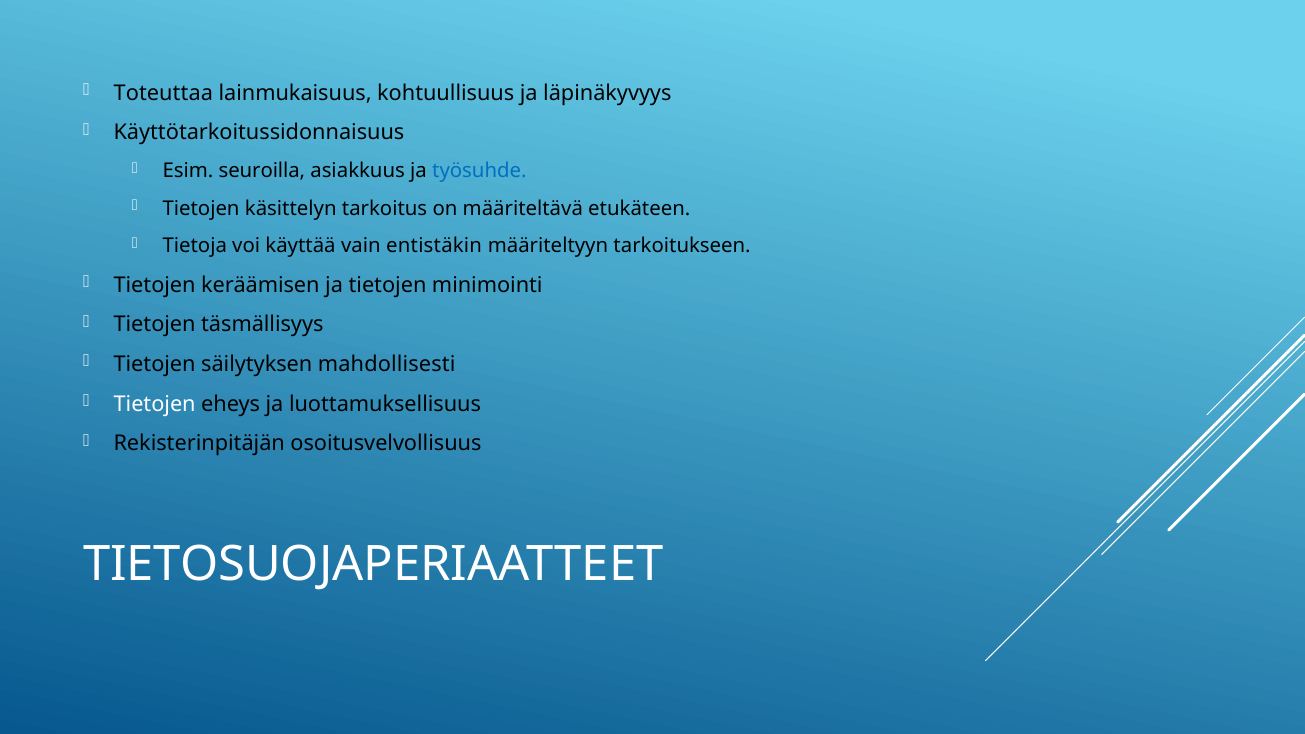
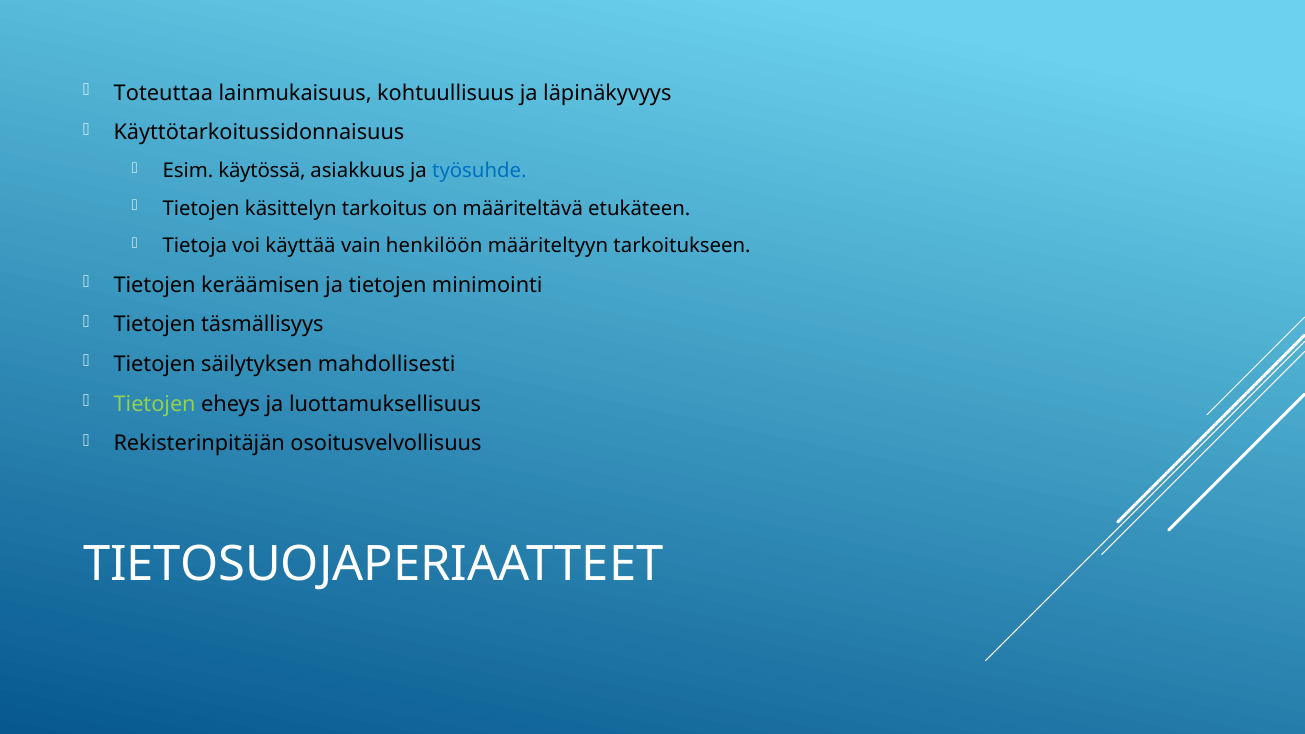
seuroilla: seuroilla -> käytössä (262, 171)
entistäkin: entistäkin -> henkilöön (434, 246)
Tietojen colour: white -> light green (155, 404)
